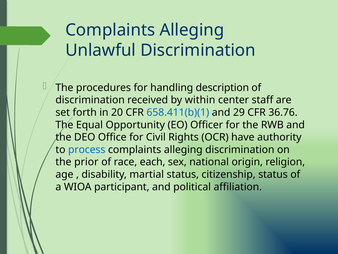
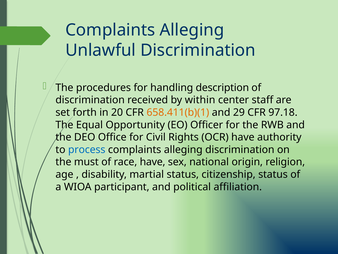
658.411(b)(1 colour: blue -> orange (178, 112)
36.76: 36.76 -> 97.18 (283, 112)
prior: prior -> must (86, 162)
race each: each -> have (153, 162)
